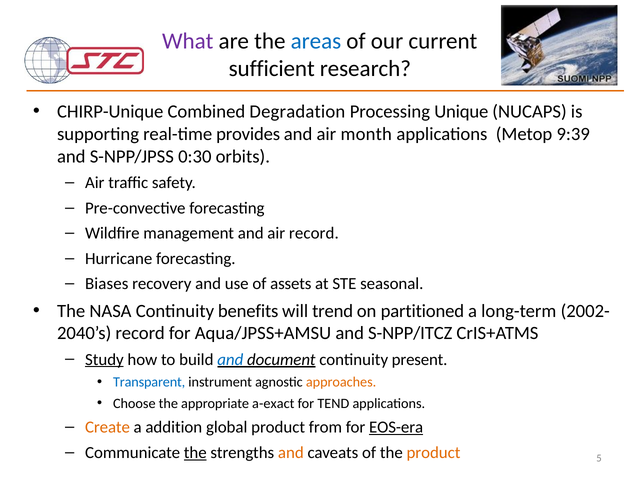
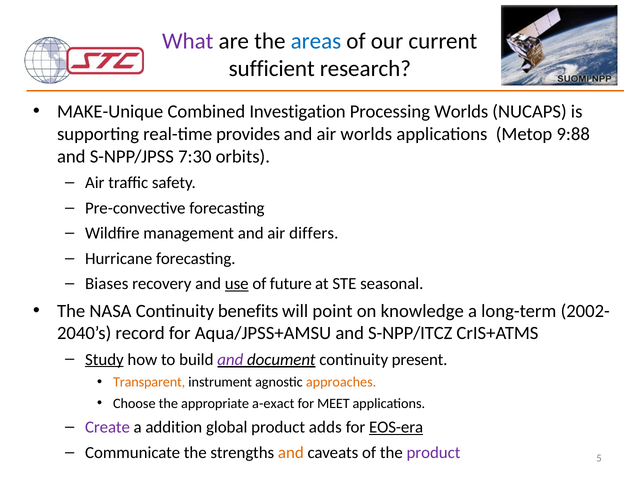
CHIRP-Unique: CHIRP-Unique -> MAKE-Unique (110, 112)
Degradation: Degradation -> Investigation (298, 112)
Processing Unique: Unique -> Worlds (461, 112)
air month: month -> worlds (366, 134)
9:39: 9:39 -> 9:88 (573, 134)
0:30: 0:30 -> 7:30 (195, 157)
air record: record -> differs (314, 233)
use underline: none -> present (237, 284)
assets: assets -> future (291, 284)
trend: trend -> point (333, 311)
partitioned: partitioned -> knowledge (422, 311)
and colour: blue -> purple (230, 359)
Transparent colour: blue -> orange (149, 382)
TEND: TEND -> MEET (333, 403)
Create colour: orange -> purple (107, 427)
from: from -> adds (325, 427)
the underline: present -> none (195, 453)
product colour: orange -> purple (433, 453)
